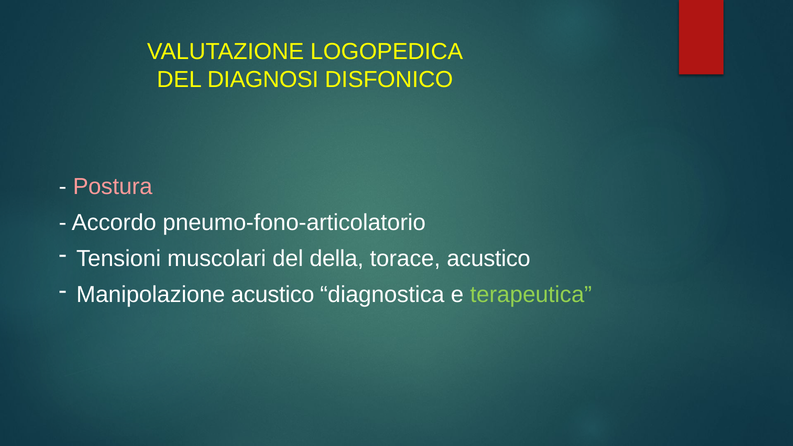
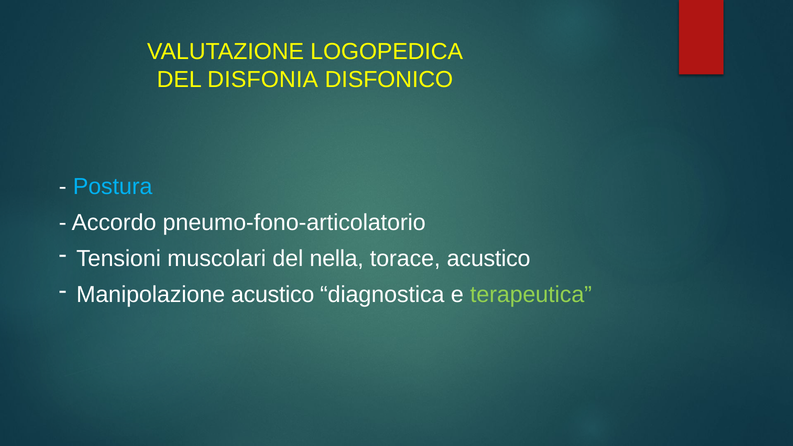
DIAGNOSI: DIAGNOSI -> DISFONIA (263, 80)
Postura colour: pink -> light blue (113, 187)
della: della -> nella (337, 259)
